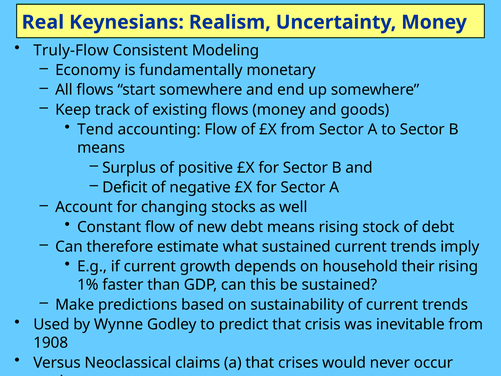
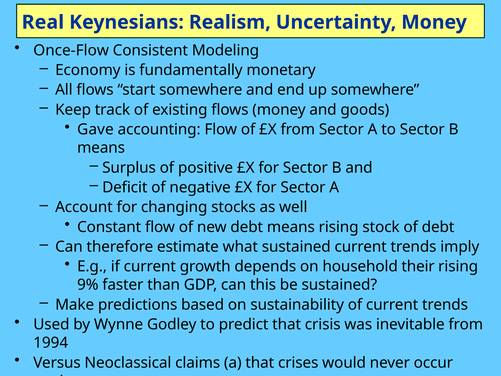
Truly-Flow: Truly-Flow -> Once-Flow (71, 50)
Tend: Tend -> Gave (95, 129)
1%: 1% -> 9% (88, 285)
1908: 1908 -> 1994 (51, 343)
